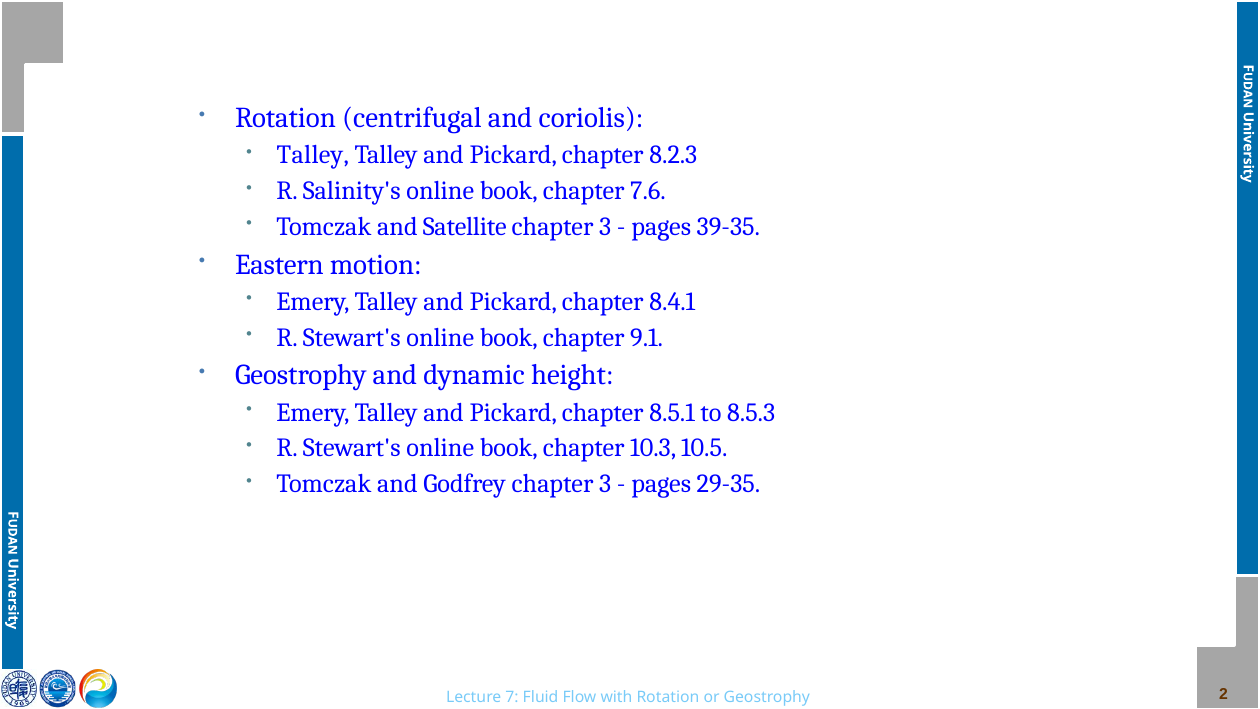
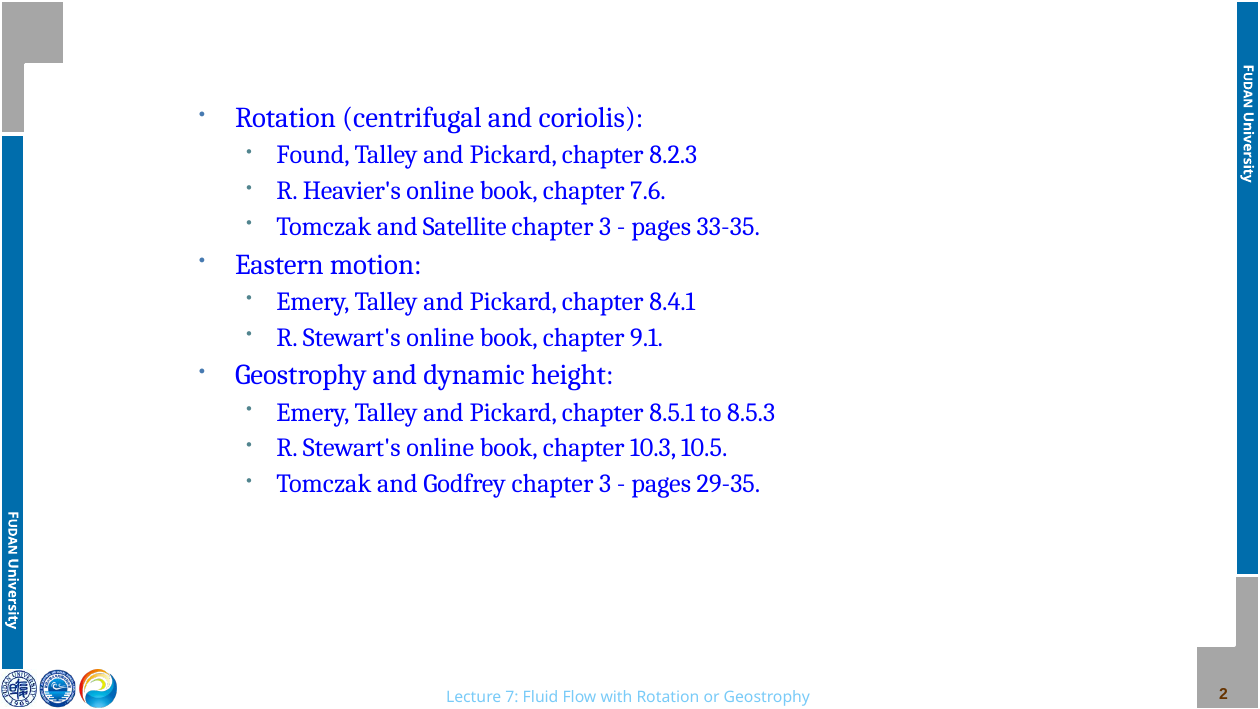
Talley: Talley -> Found (313, 155)
Salinity's: Salinity's -> Heavier's (352, 191)
39-35: 39-35 -> 33-35 (728, 227)
